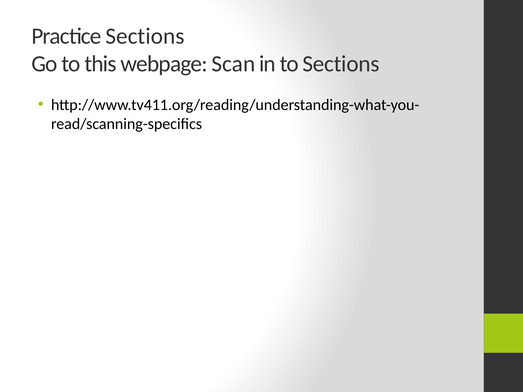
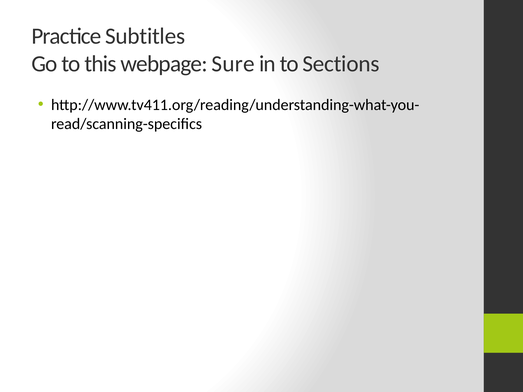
Practice Sections: Sections -> Subtitles (145, 36)
Scan: Scan -> Sure (233, 64)
